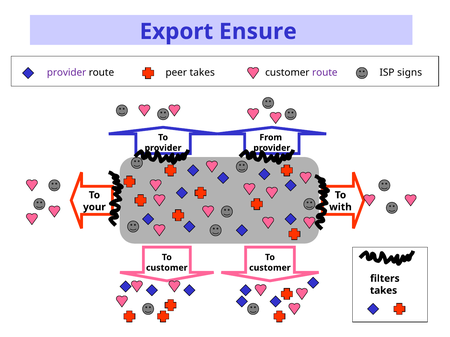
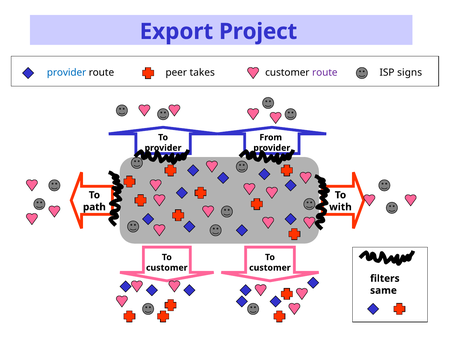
Ensure: Ensure -> Project (258, 32)
provider colour: purple -> blue (67, 73)
your: your -> path (94, 207)
takes: takes -> same (383, 291)
